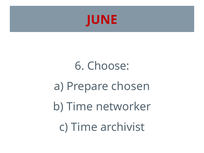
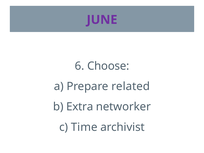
JUNE colour: red -> purple (102, 20)
chosen: chosen -> related (131, 86)
b Time: Time -> Extra (80, 107)
